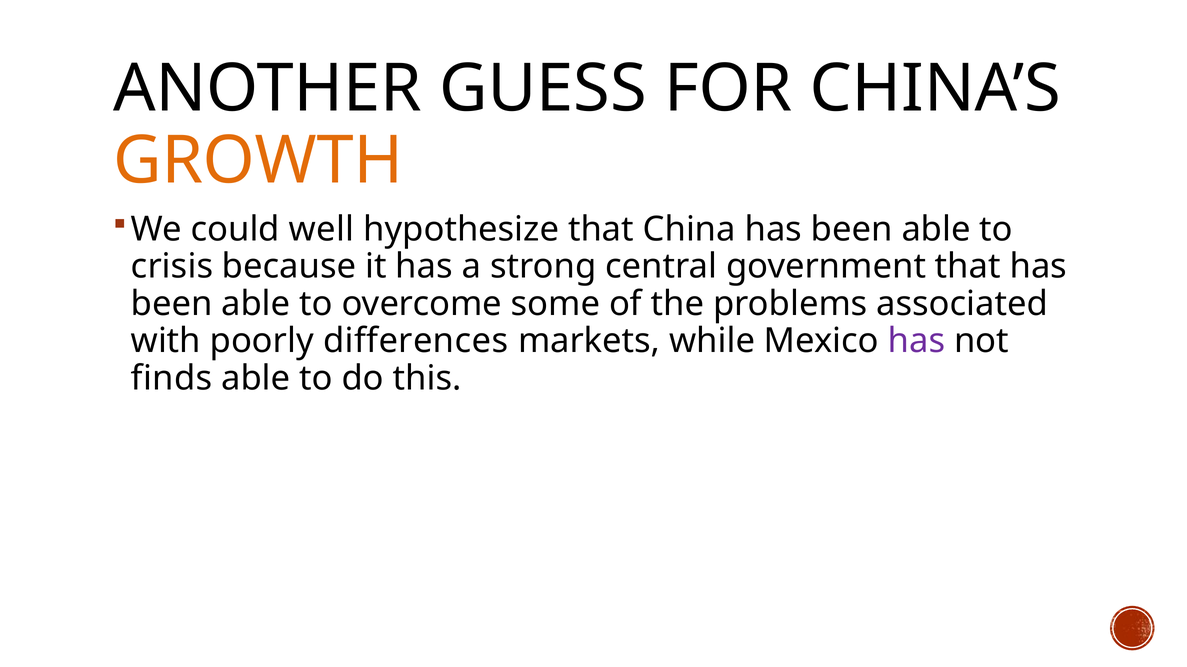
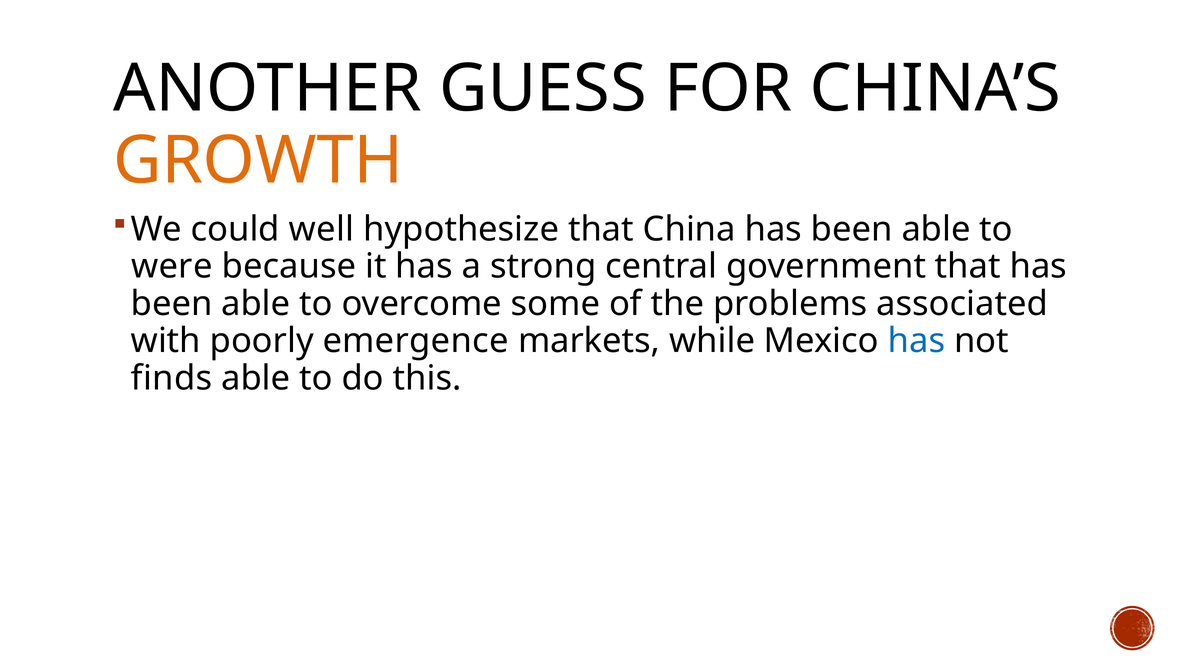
crisis: crisis -> were (172, 267)
differences: differences -> emergence (416, 341)
has colour: purple -> blue (916, 341)
